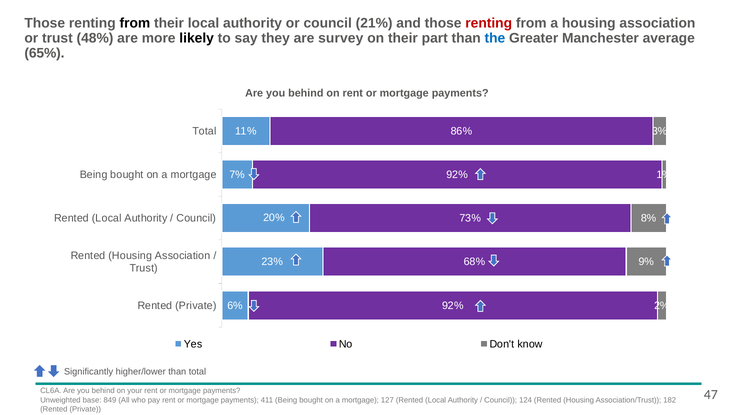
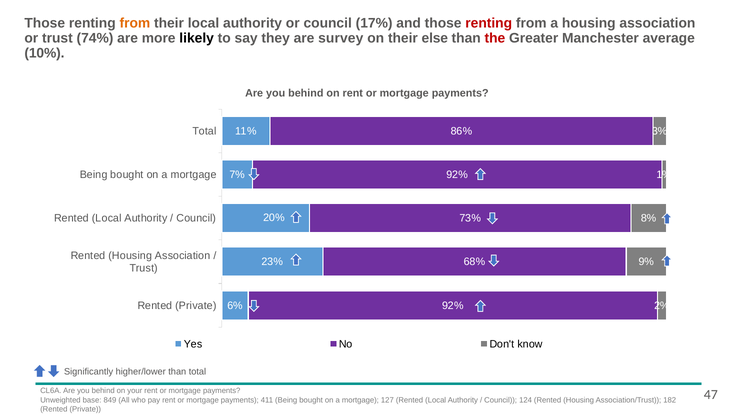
from colour: black -> orange (135, 23)
21%: 21% -> 17% (374, 23)
48%: 48% -> 74% (95, 38)
part: part -> else (435, 38)
the colour: blue -> red (495, 38)
65%: 65% -> 10% (44, 53)
